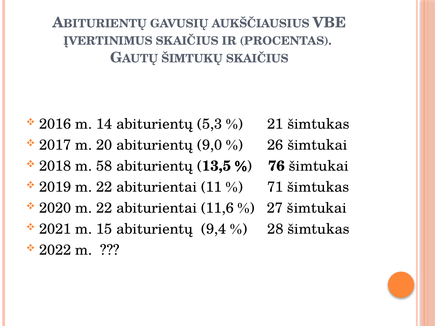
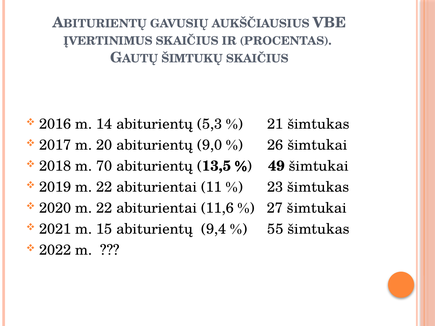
58: 58 -> 70 (104, 166)
76: 76 -> 49 (277, 166)
71: 71 -> 23 (275, 187)
28: 28 -> 55 (275, 229)
